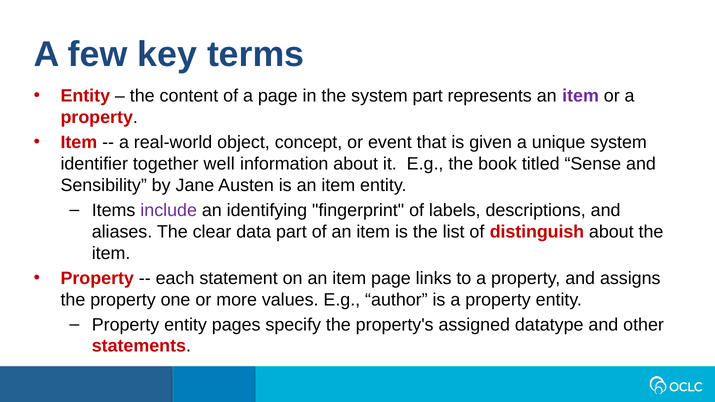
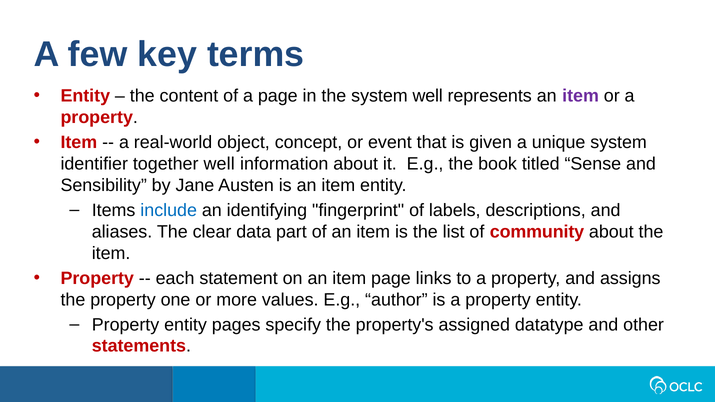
system part: part -> well (428, 96)
include colour: purple -> blue (169, 210)
distinguish: distinguish -> community (537, 232)
